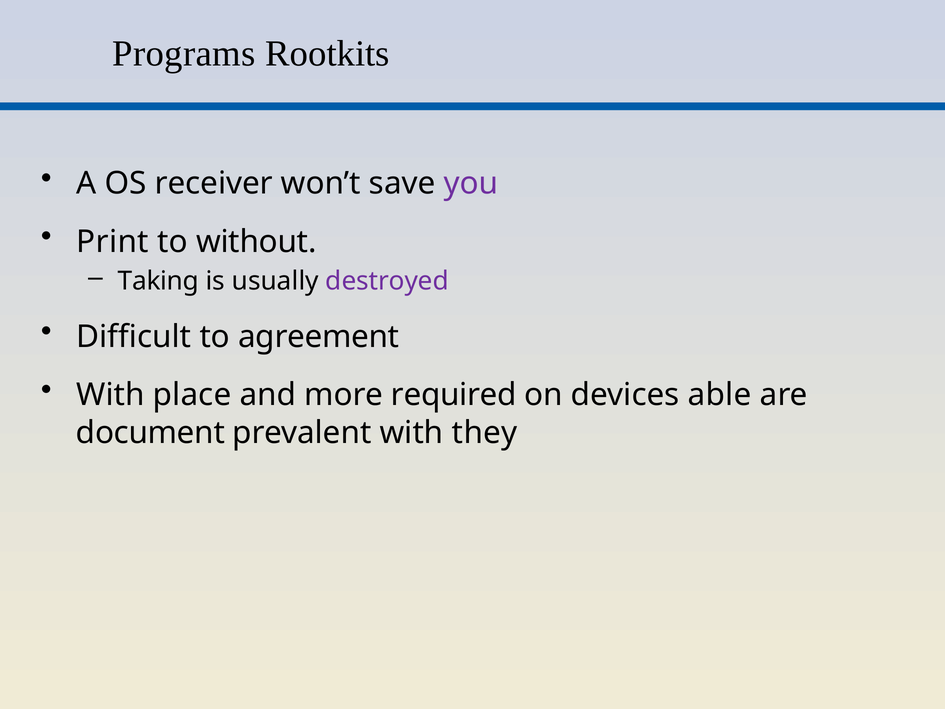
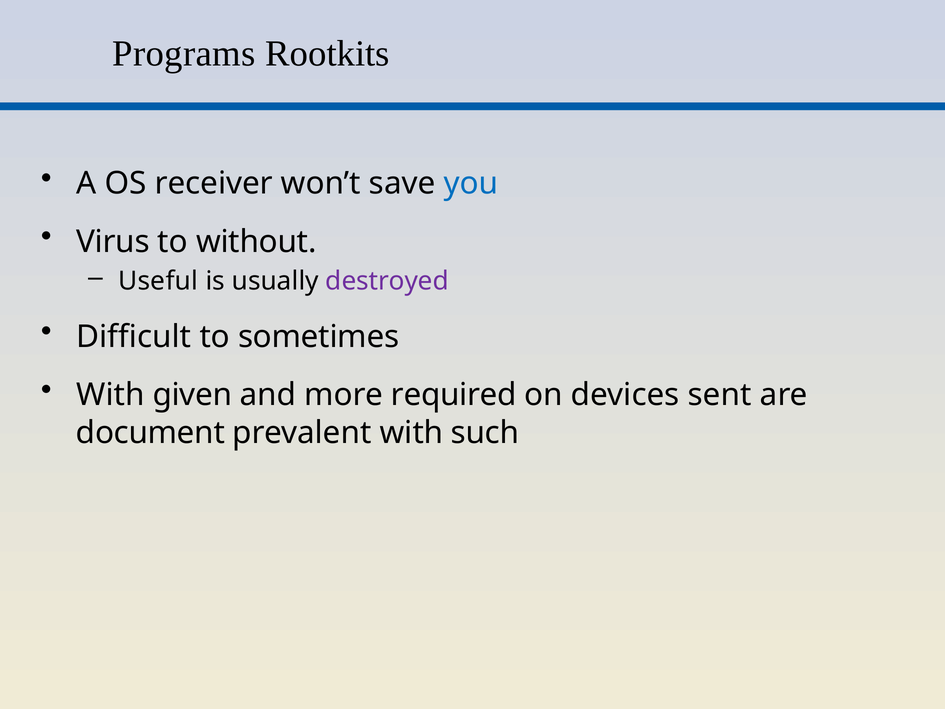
you colour: purple -> blue (471, 183)
Print: Print -> Virus (113, 242)
Taking: Taking -> Useful (158, 281)
agreement: agreement -> sometimes (319, 337)
place: place -> given (192, 395)
able: able -> sent (720, 395)
they: they -> such (485, 433)
